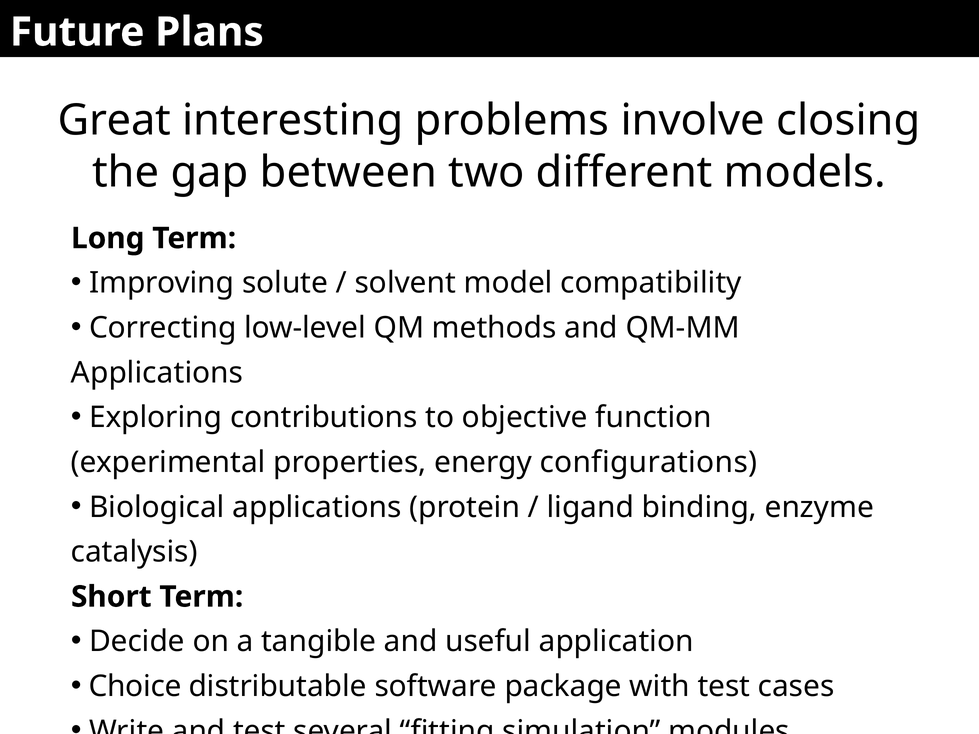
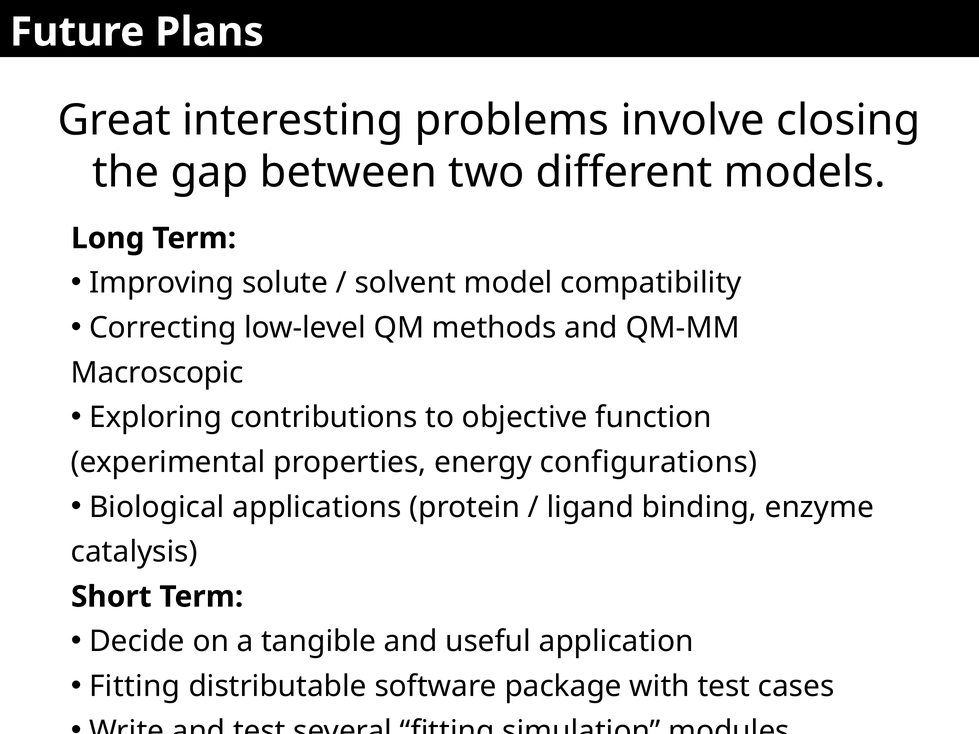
Applications: Applications -> Macroscopic (157, 373)
Choice: Choice -> Fitting (135, 687)
